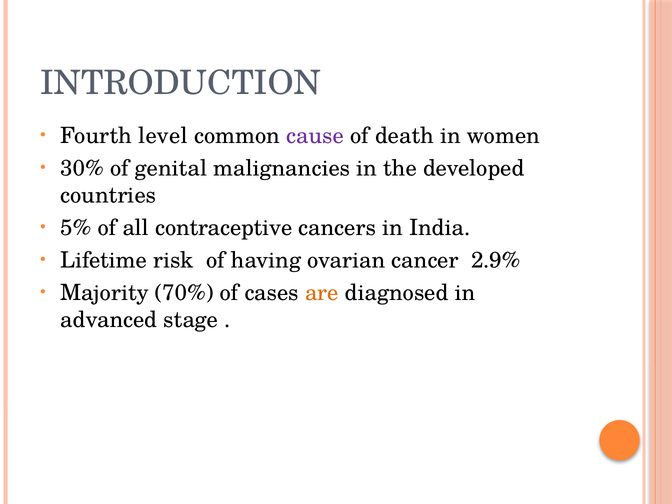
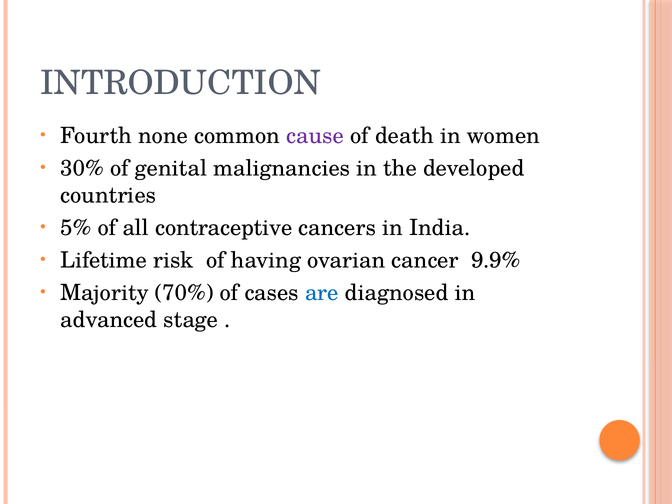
level: level -> none (163, 136)
2.9%: 2.9% -> 9.9% (496, 260)
are colour: orange -> blue (322, 293)
